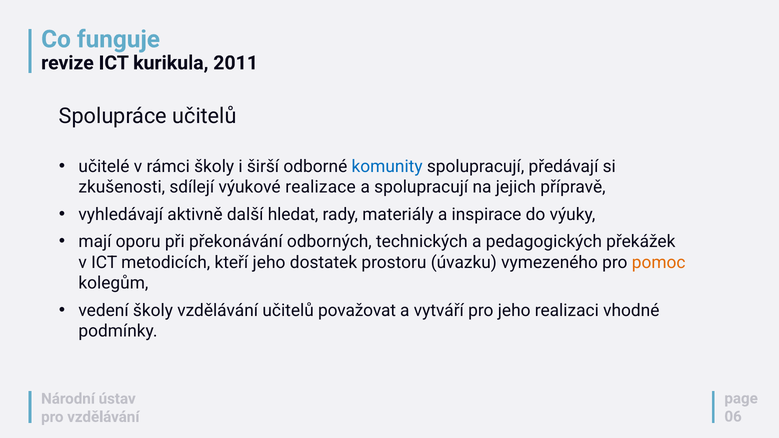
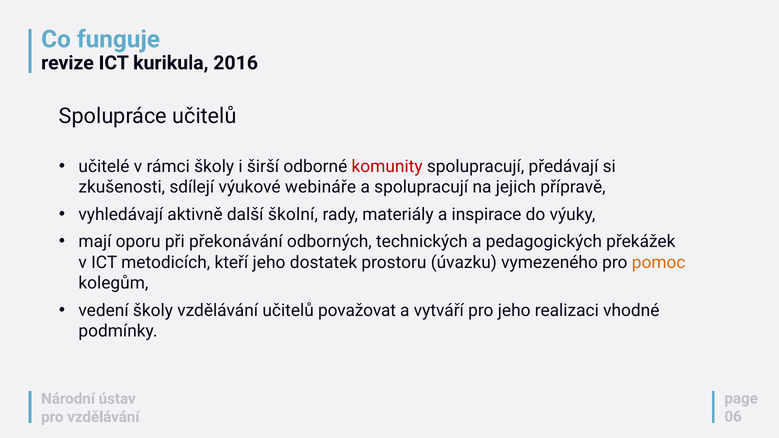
2011: 2011 -> 2016 (236, 63)
komunity colour: blue -> red (387, 166)
realizace: realizace -> webináře (321, 187)
hledat: hledat -> školní (293, 214)
